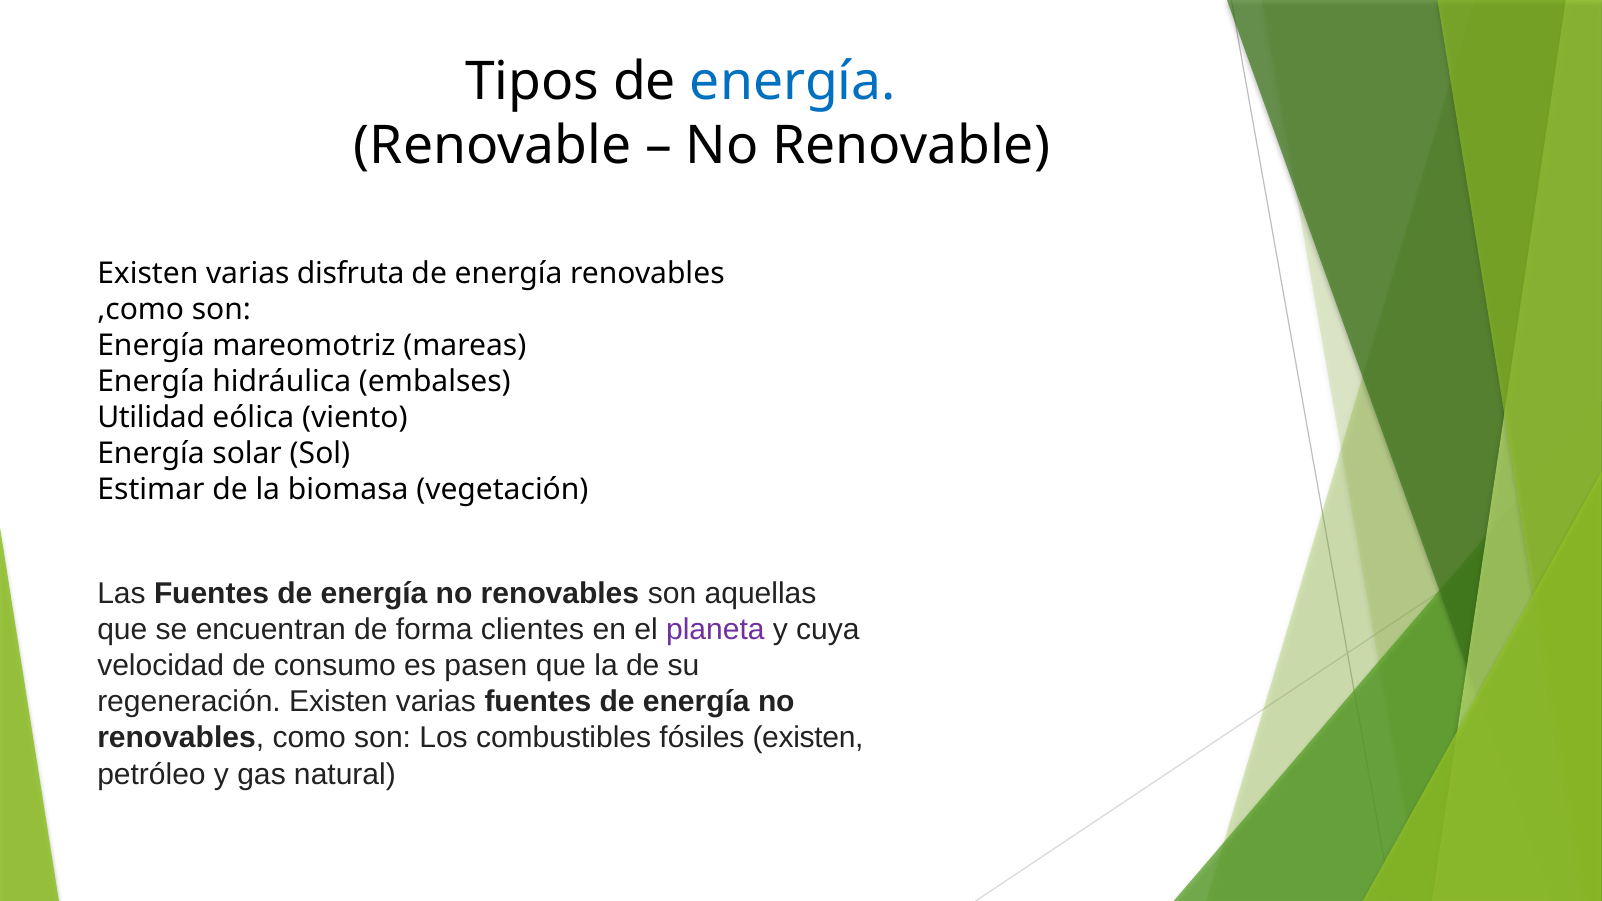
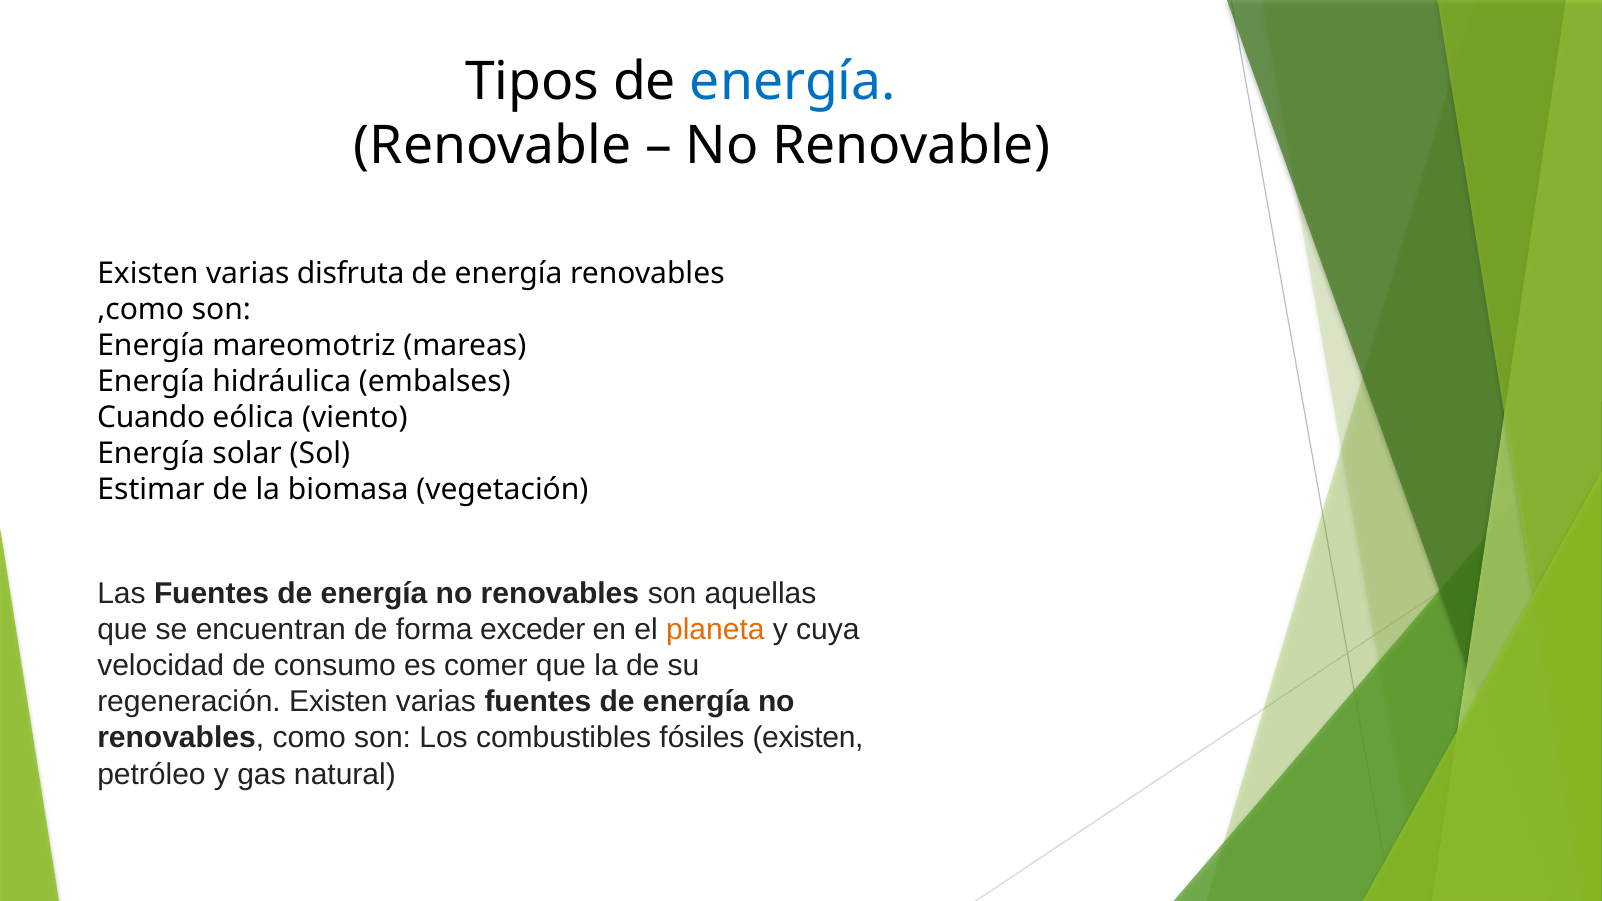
Utilidad: Utilidad -> Cuando (151, 418)
clientes: clientes -> exceder (533, 630)
planeta colour: purple -> orange (715, 630)
pasen: pasen -> comer (486, 666)
